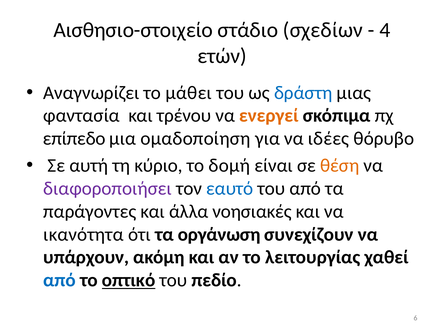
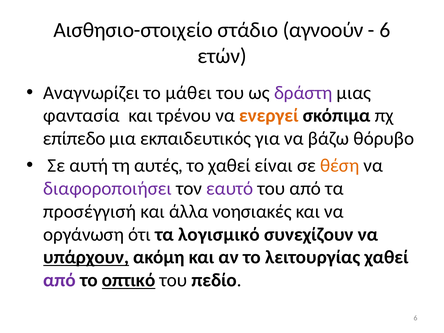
σχεδίων: σχεδίων -> αγνοούν (323, 30)
4: 4 -> 6 (385, 30)
δράστη colour: blue -> purple (303, 93)
ομαδοποίηση: ομαδοποίηση -> εκπαιδευτικός (196, 139)
ιδέες: ιδέες -> βάζω (329, 139)
κύριο: κύριο -> αυτές (159, 166)
το δομή: δομή -> χαθεί (229, 166)
εαυτό colour: blue -> purple (230, 188)
παράγοντες: παράγοντες -> προσέγγισή (90, 211)
ικανότητα: ικανότητα -> οργάνωση (84, 234)
οργάνωση: οργάνωση -> λογισμικό (219, 234)
υπάρχουν underline: none -> present (86, 257)
από colour: blue -> purple (60, 280)
